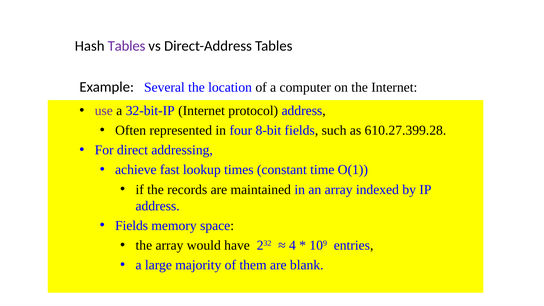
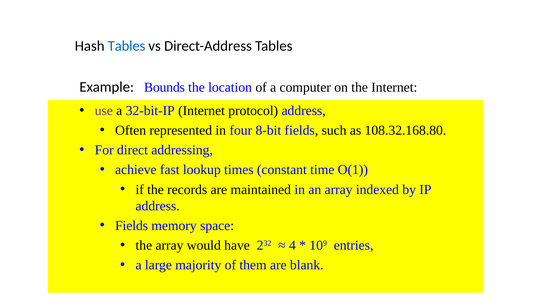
Tables colour: purple -> blue (127, 46)
Several: Several -> Bounds (164, 87)
610.27.399.28: 610.27.399.28 -> 108.32.168.80 (405, 130)
